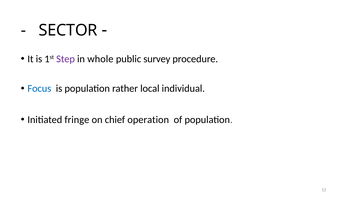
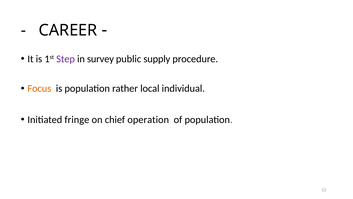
SECTOR: SECTOR -> CAREER (68, 30)
whole: whole -> survey (100, 59)
survey: survey -> supply (157, 59)
Focus colour: blue -> orange (39, 88)
